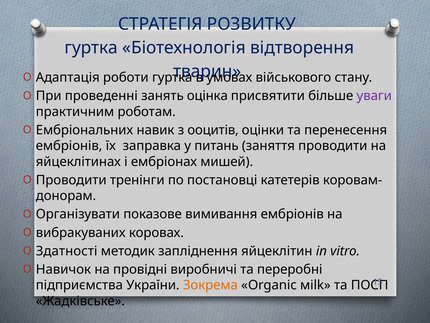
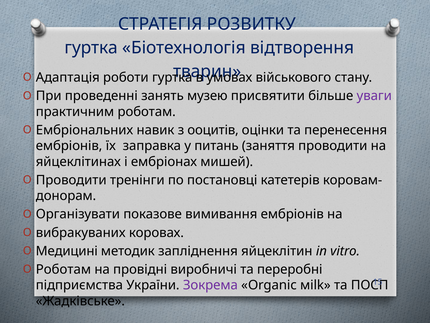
оцінка: оцінка -> музею (207, 96)
Здатності: Здатності -> Медицині (67, 251)
Навичок: Навичок -> Роботам (63, 269)
Зокрема colour: orange -> purple (210, 285)
